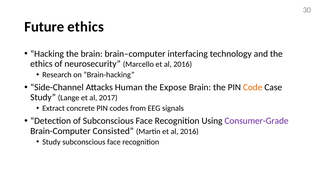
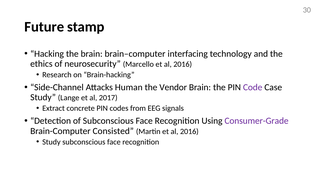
Future ethics: ethics -> stamp (86, 27)
Expose: Expose -> Vendor (173, 88)
Code colour: orange -> purple (253, 88)
